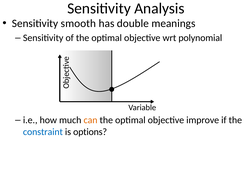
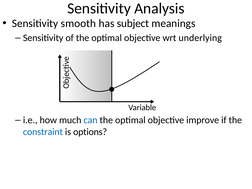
double: double -> subject (133, 23)
polynomial: polynomial -> underlying (200, 38)
can colour: orange -> blue (91, 120)
